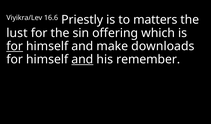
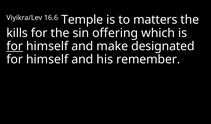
Priestly: Priestly -> Temple (82, 20)
lust: lust -> kills (17, 33)
downloads: downloads -> designated (163, 46)
and underline: present -> none (82, 59)
